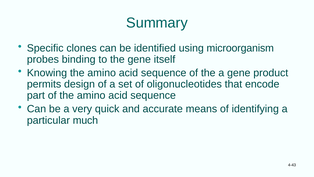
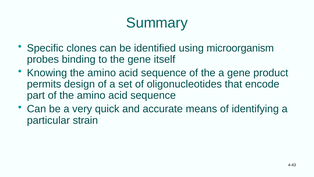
much: much -> strain (85, 120)
